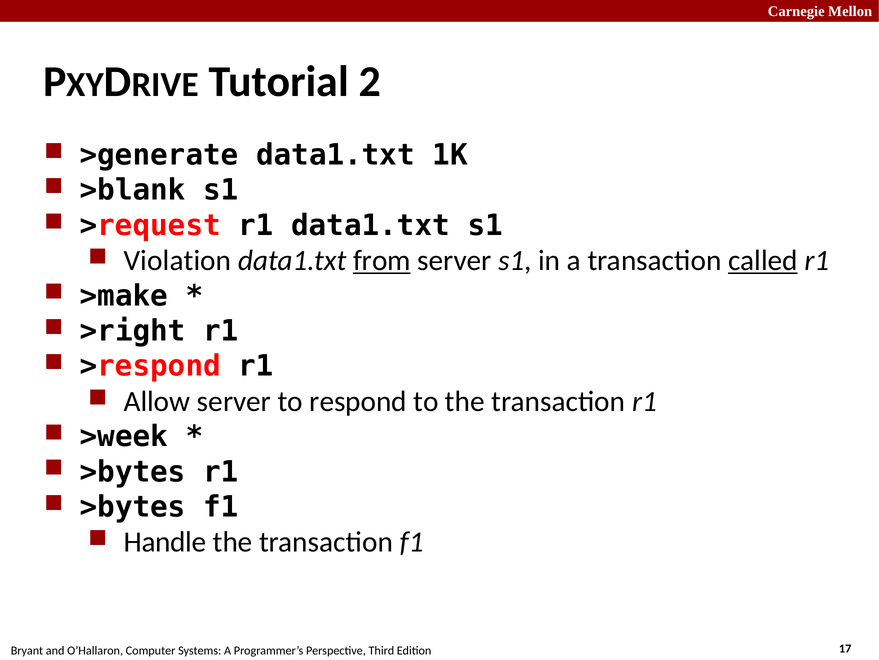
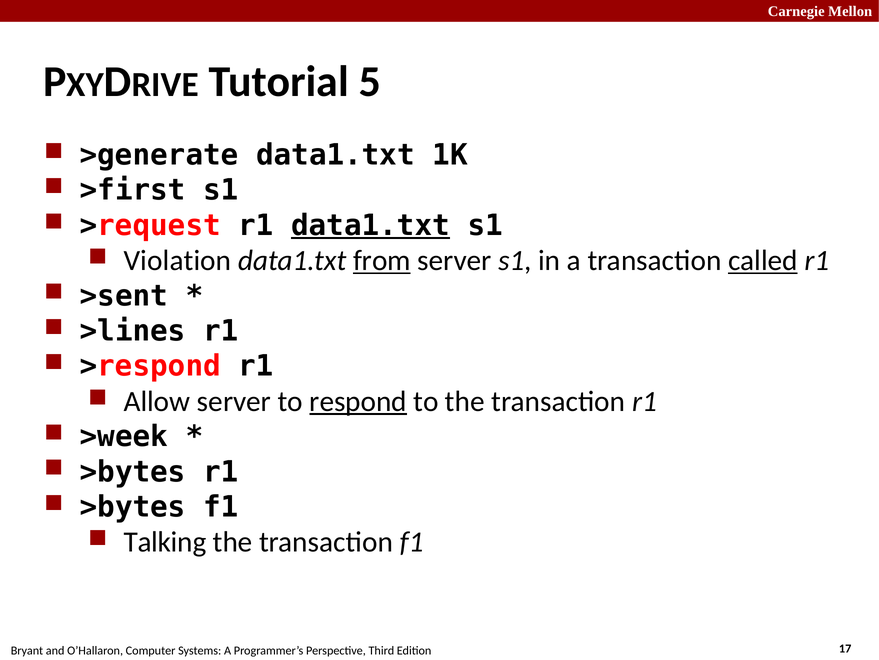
2: 2 -> 5 (370, 81)
>blank: >blank -> >first (133, 190)
data1.txt underline: none -> present (371, 225)
>make: >make -> >sent (124, 296)
>right: >right -> >lines (133, 331)
respond underline: none -> present (358, 401)
Handle: Handle -> Talking (165, 542)
